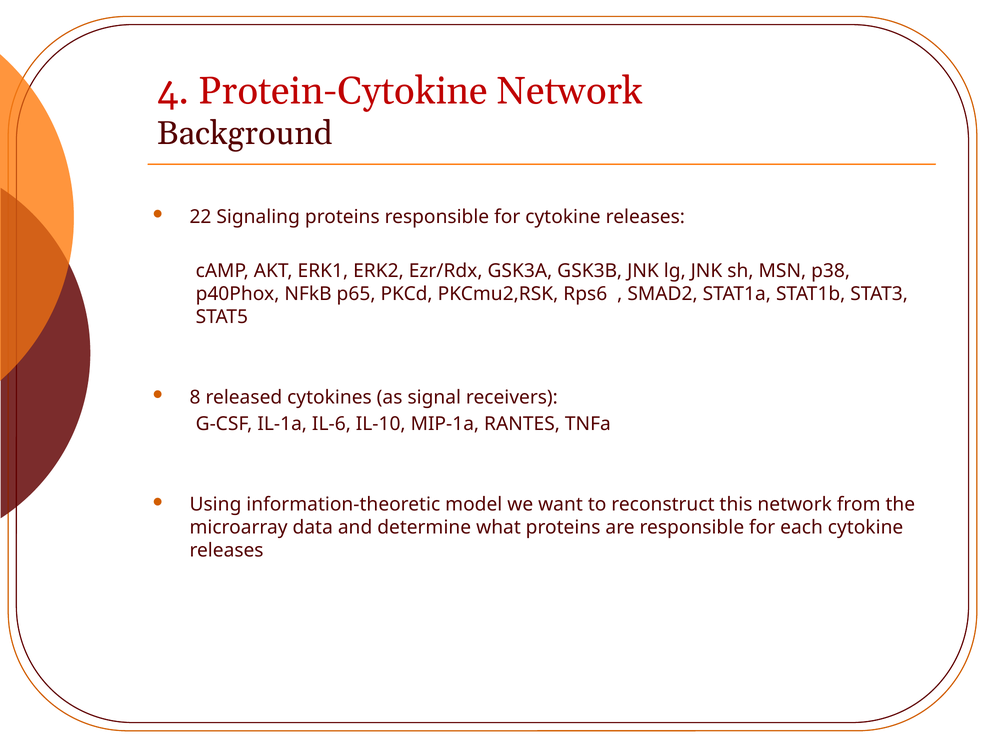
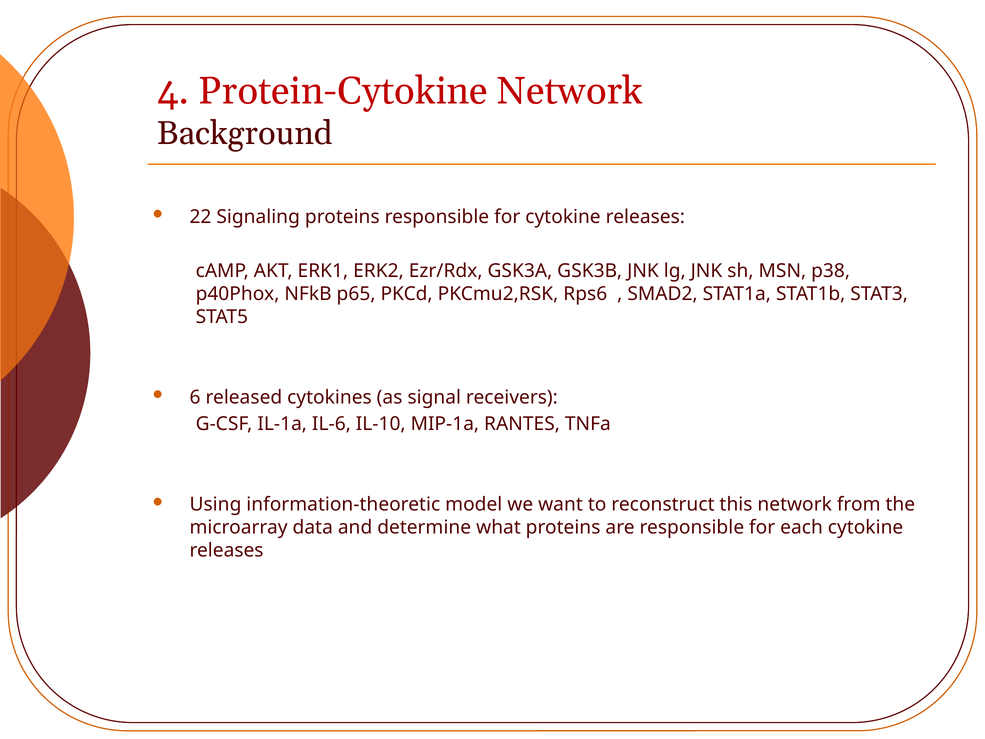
8: 8 -> 6 (195, 397)
